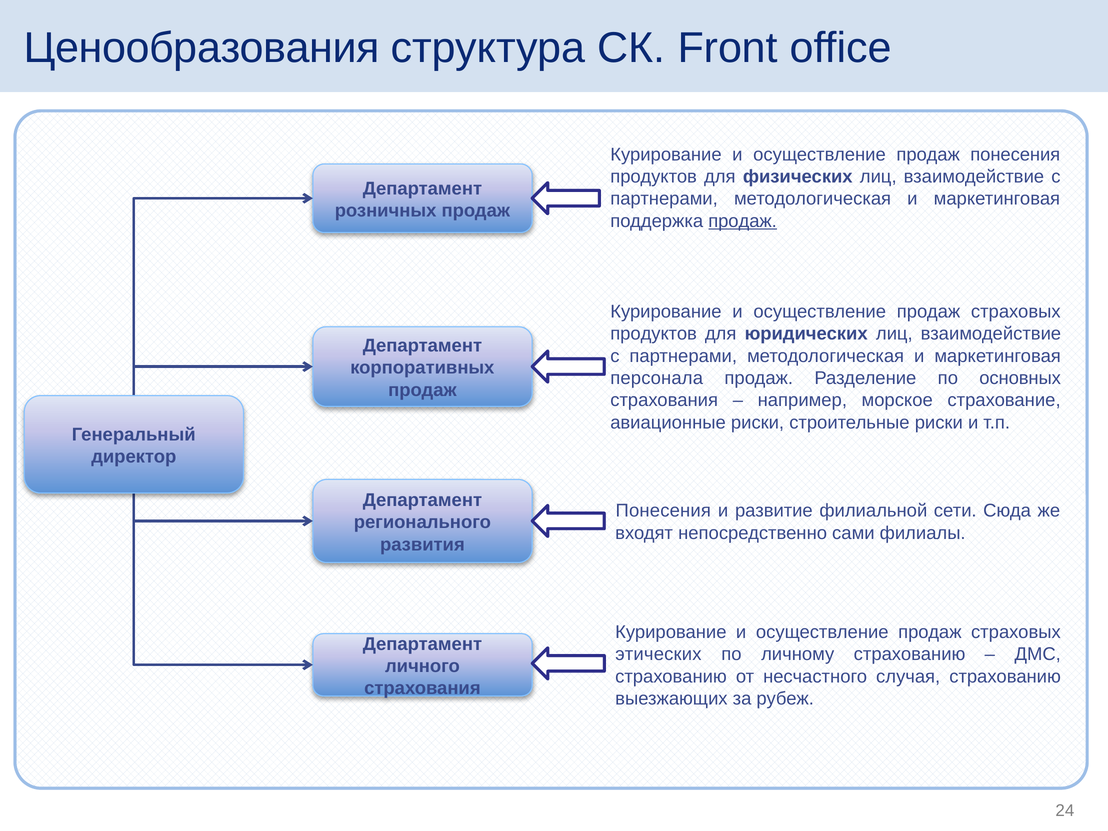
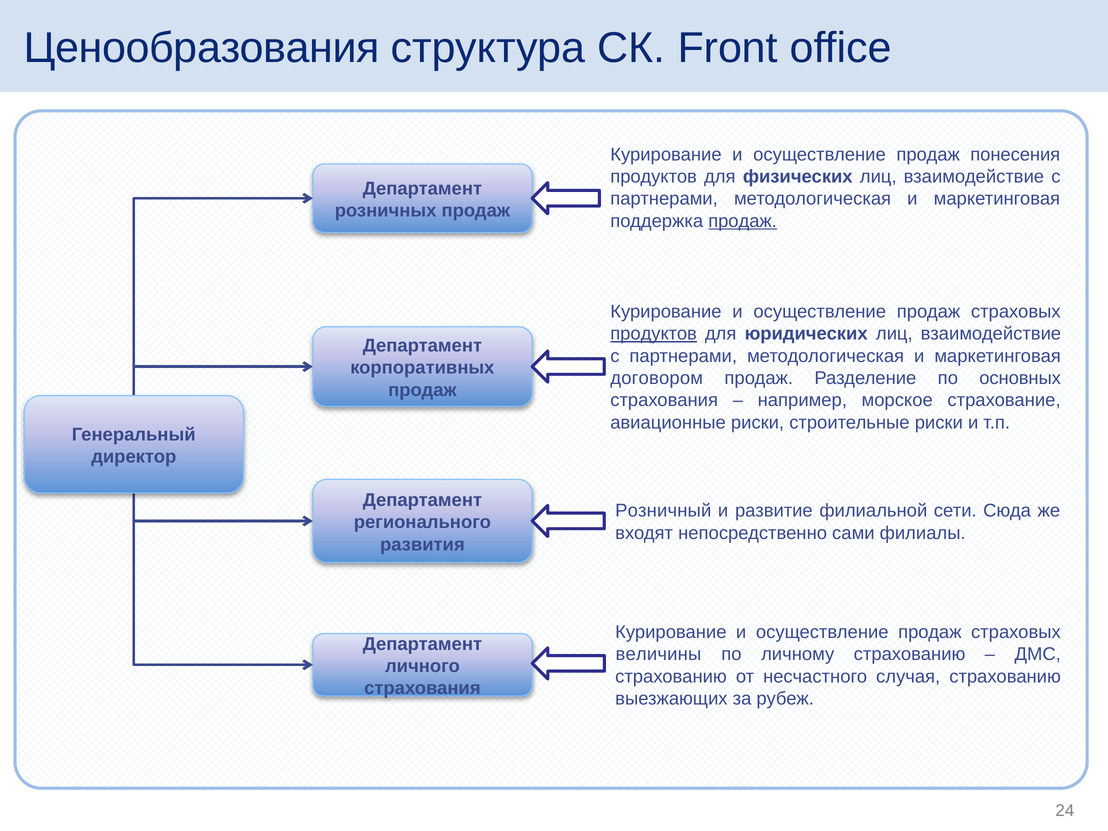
продуктов underline: none -> present (654, 334)
персонала: персонала -> договором (657, 378)
Понесения: Понесения -> Розничный (663, 511)
этических: этических -> величины (658, 654)
